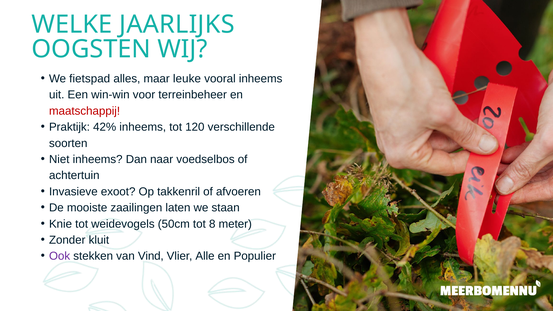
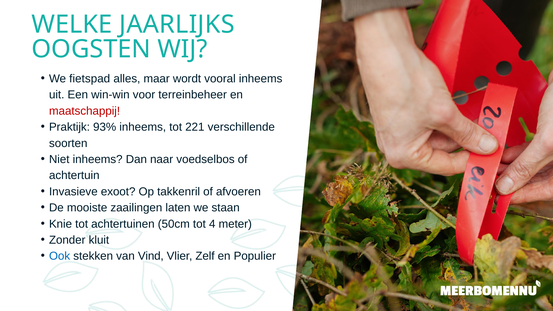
leuke: leuke -> wordt (187, 79)
42%: 42% -> 93% (105, 127)
120: 120 -> 221 (195, 127)
weidevogels: weidevogels -> achtertuinen (123, 224)
8: 8 -> 4 (212, 224)
Ook colour: purple -> blue (60, 256)
Alle: Alle -> Zelf (205, 256)
